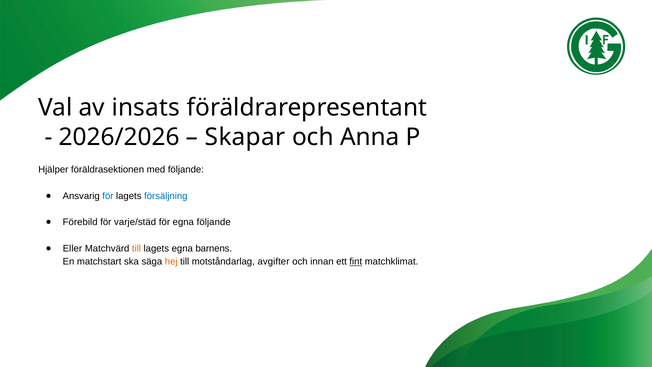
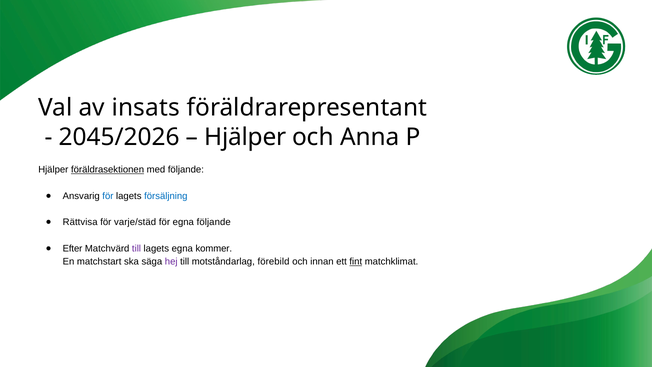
2026/2026: 2026/2026 -> 2045/2026 (119, 137)
Skapar: Skapar -> Hjälper (245, 137)
föräldrasektionen underline: none -> present (108, 170)
Förebild: Förebild -> Rättvisa (80, 222)
Eller: Eller -> Efter (73, 248)
till colour: orange -> purple (136, 248)
barnens: barnens -> kommer (214, 248)
hej colour: orange -> purple (171, 261)
avgifter: avgifter -> förebild (274, 261)
